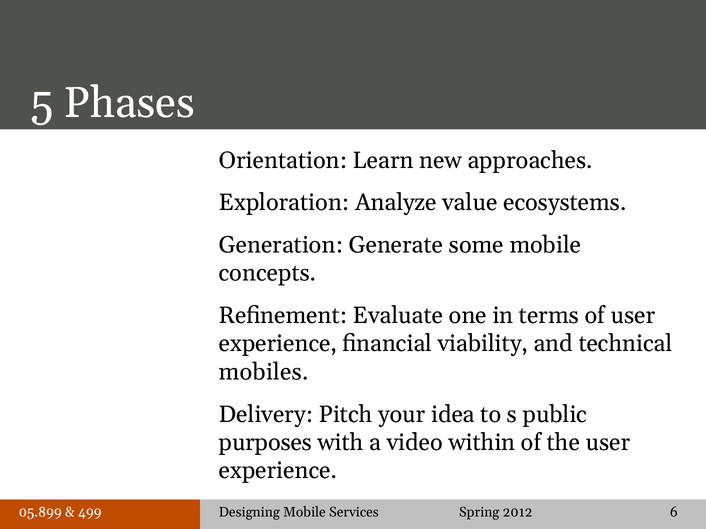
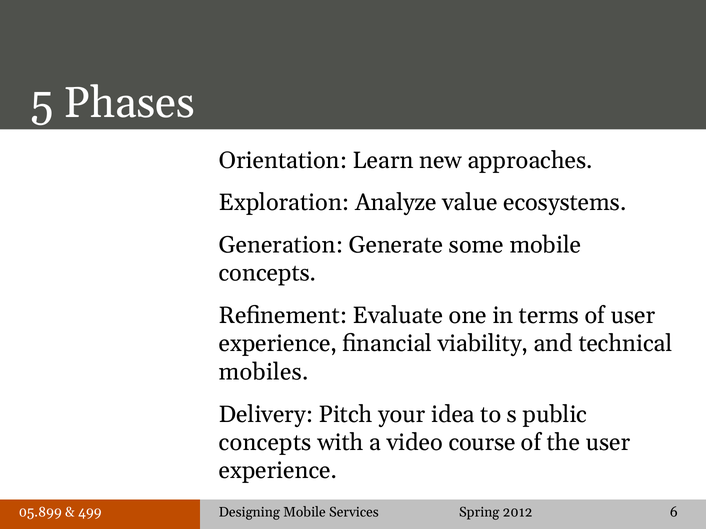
purposes: purposes -> concepts (265, 443)
within: within -> course (482, 443)
